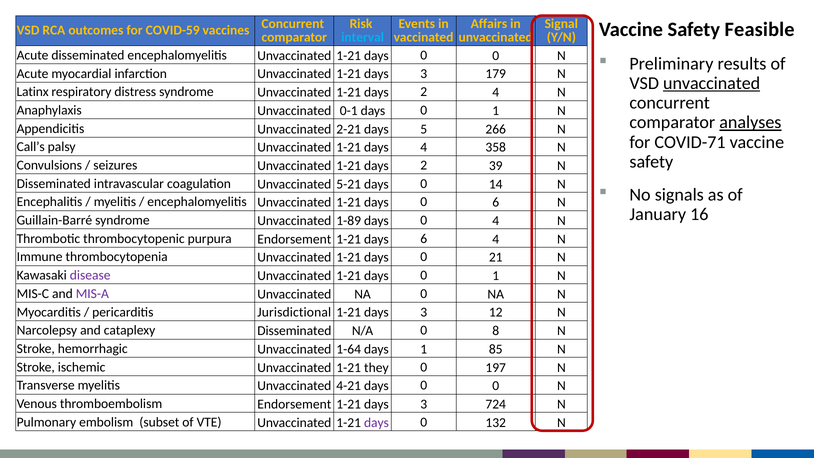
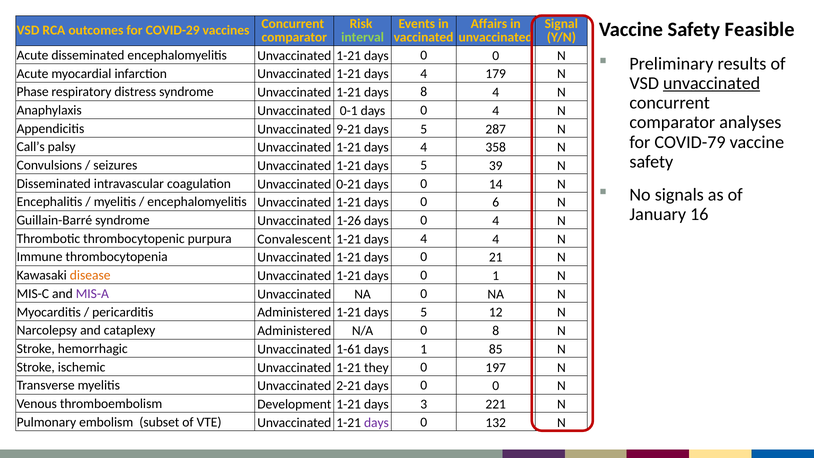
COVID-59: COVID-59 -> COVID-29 (173, 30)
interval colour: light blue -> light green (363, 37)
3: 3 -> 4 (424, 74)
Latinx: Latinx -> Phase (33, 92)
2: 2 -> 8 (424, 92)
0-1 days 0 1: 1 -> 4 (496, 111)
analyses underline: present -> none (750, 122)
2-21: 2-21 -> 9-21 (349, 129)
266: 266 -> 287 (496, 129)
COVID-71: COVID-71 -> COVID-79 (690, 142)
2: 2 -> 5 (424, 165)
5-21: 5-21 -> 0-21 (349, 184)
1-89: 1-89 -> 1-26 (349, 221)
purpura Endorsement: Endorsement -> Convalescent (294, 239)
6: 6 -> 4 (424, 239)
disease colour: purple -> orange (90, 275)
pericarditis Jurisdictional: Jurisdictional -> Administered (294, 312)
3: 3 -> 5 (424, 312)
cataplexy Disseminated: Disseminated -> Administered (294, 331)
1-64: 1-64 -> 1-61 (349, 349)
4-21: 4-21 -> 2-21 (349, 386)
thromboembolism Endorsement: Endorsement -> Development (294, 404)
724: 724 -> 221 (496, 404)
